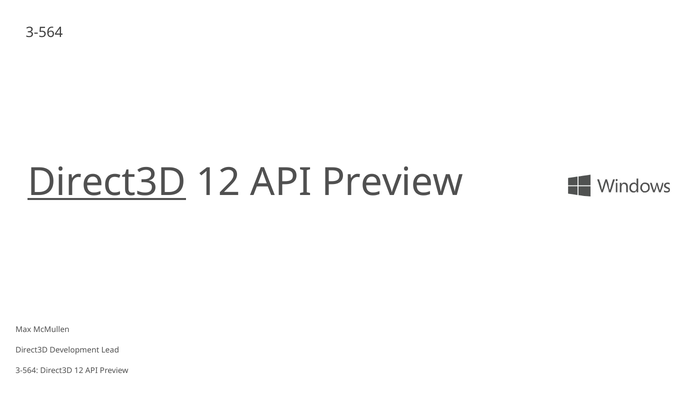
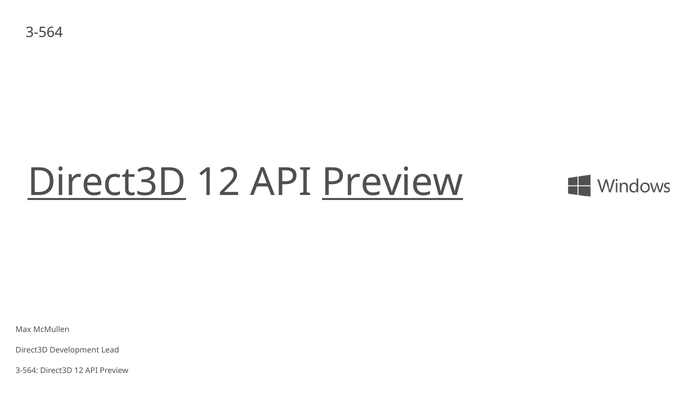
Preview underline: none -> present (393, 182)
